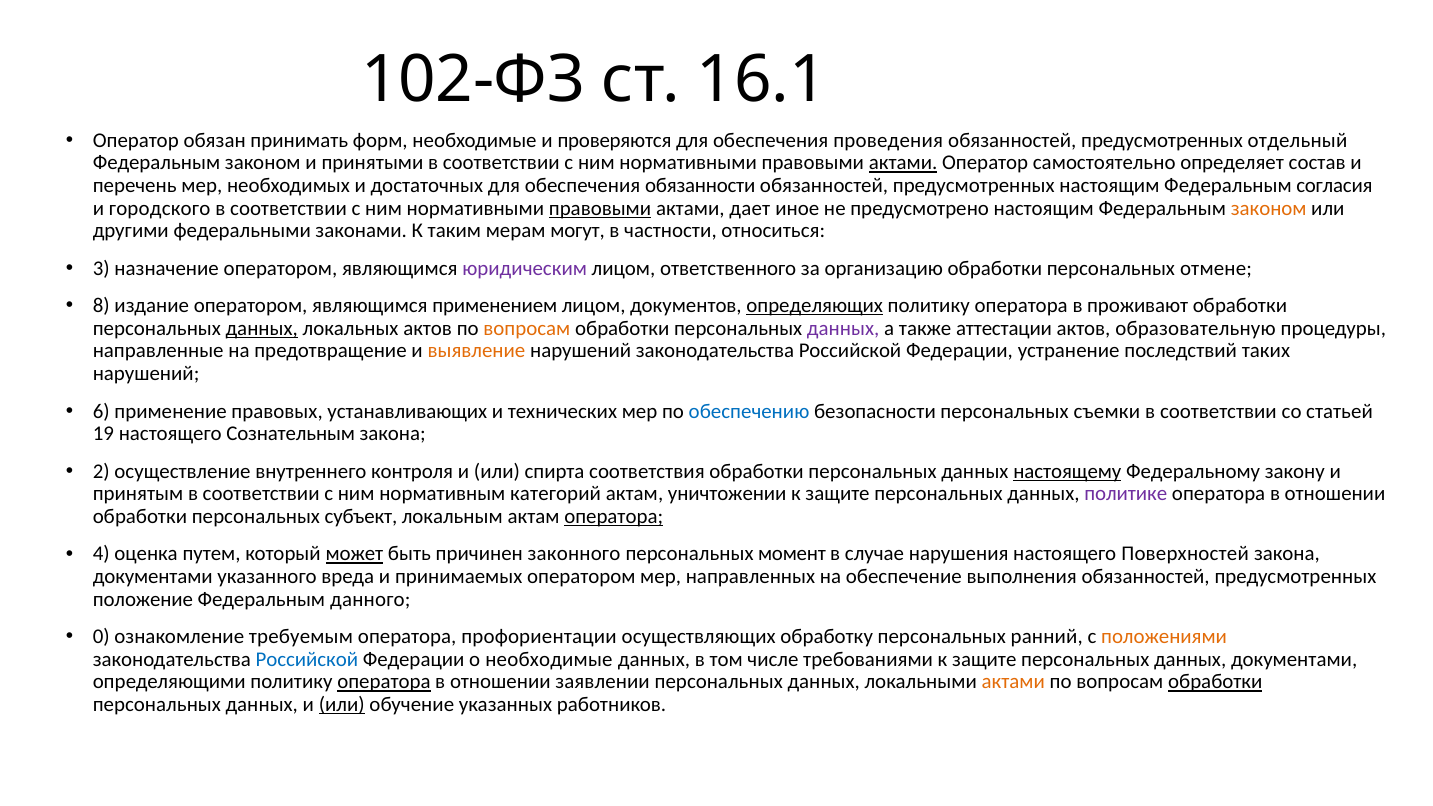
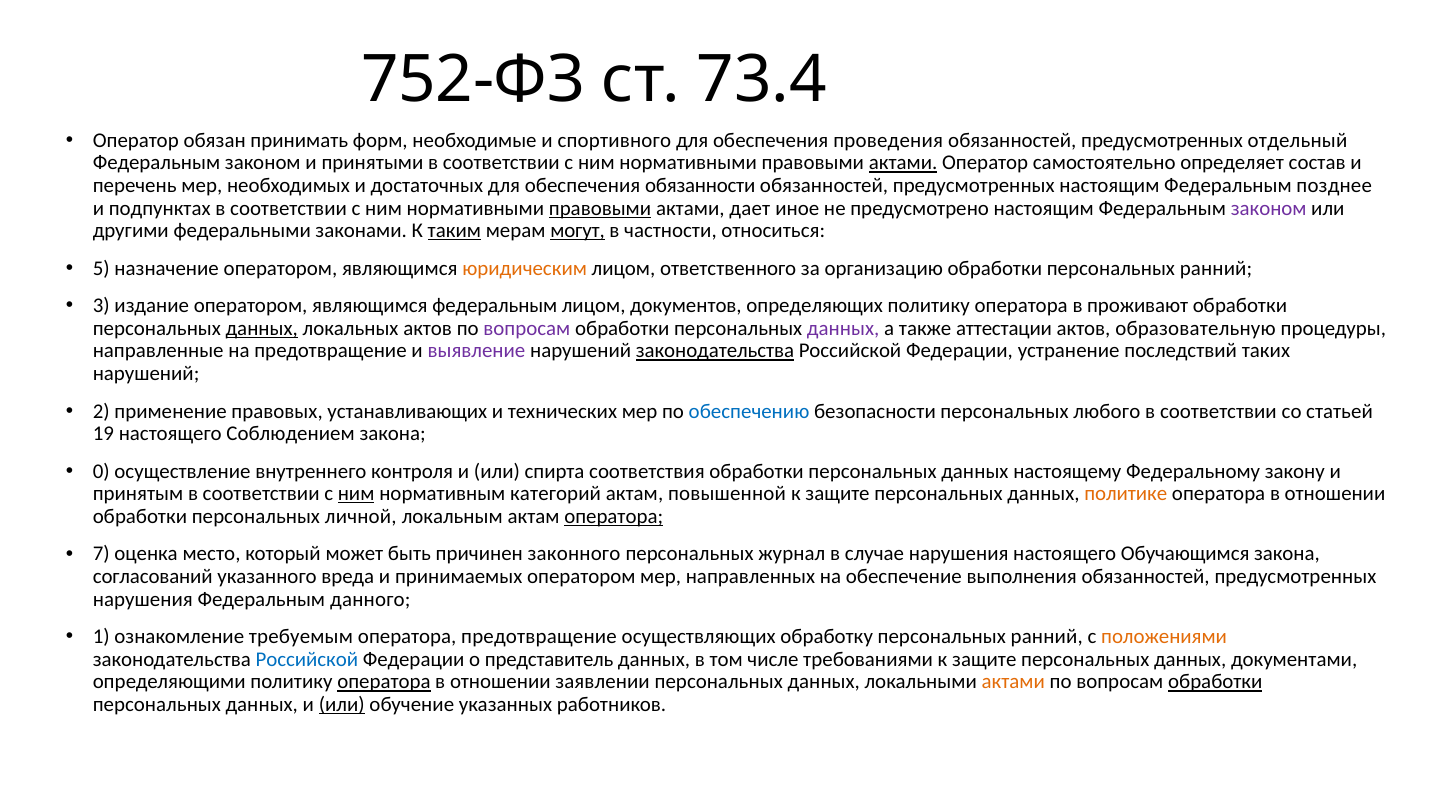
102-ФЗ: 102-ФЗ -> 752-ФЗ (473, 80)
16.1: 16.1 -> 73.4 (762, 80)
проверяются: проверяются -> спортивного (614, 140)
согласия: согласия -> позднее (1334, 186)
городского: городского -> подпунктах (160, 208)
законом colour: orange -> purple (1269, 208)
таким underline: none -> present (454, 231)
могут underline: none -> present (578, 231)
3: 3 -> 5 (101, 268)
юридическим colour: purple -> orange (525, 268)
обработки персональных отмене: отмене -> ранний (1216, 268)
8: 8 -> 3 (101, 306)
являющимся применением: применением -> федеральным (495, 306)
определяющих underline: present -> none (815, 306)
вопросам colour: orange -> purple (527, 328)
выявление colour: orange -> purple (476, 351)
законодательства underline: none -> present (715, 351)
6: 6 -> 2 (101, 411)
съемки: съемки -> любого (1107, 411)
Сознательным: Сознательным -> Соблюдением (291, 434)
2: 2 -> 0 (101, 471)
настоящему underline: present -> none (1067, 471)
ним underline: none -> present (356, 494)
уничтожении: уничтожении -> повышенной (727, 494)
политике colour: purple -> orange (1126, 494)
субъект: субъект -> личной (361, 517)
4: 4 -> 7 (101, 554)
путем: путем -> место (212, 554)
может underline: present -> none (354, 554)
момент: момент -> журнал (792, 554)
Поверхностей: Поверхностей -> Обучающимся (1185, 554)
документами: документами -> согласований (153, 577)
положение: положение -> нарушения (143, 599)
0: 0 -> 1 (101, 637)
оператора профориентации: профориентации -> предотвращение (539, 637)
о необходимые: необходимые -> представитель (549, 659)
